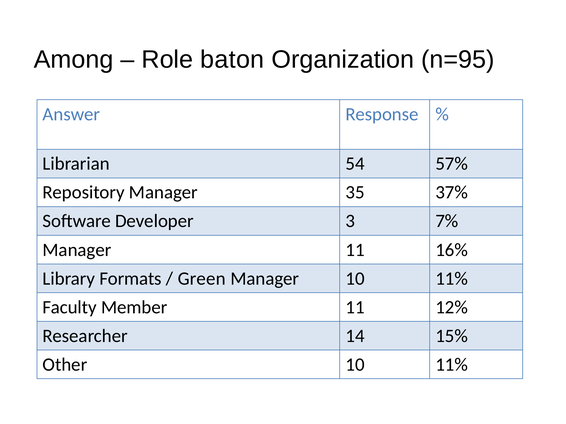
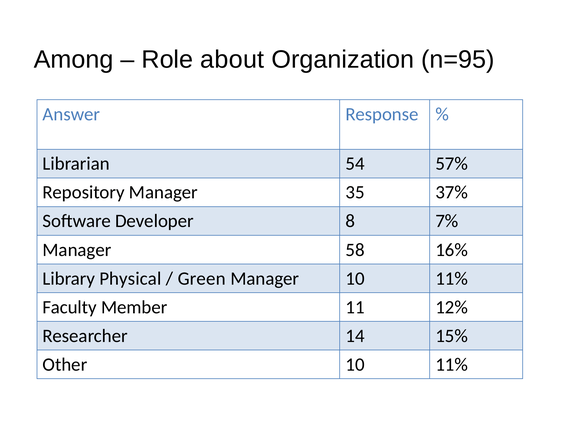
baton: baton -> about (232, 60)
3: 3 -> 8 (350, 221)
Manager 11: 11 -> 58 (355, 250)
Formats: Formats -> Physical (130, 279)
